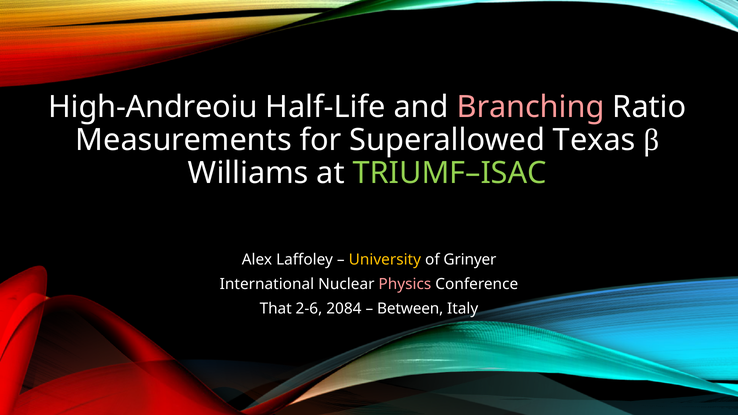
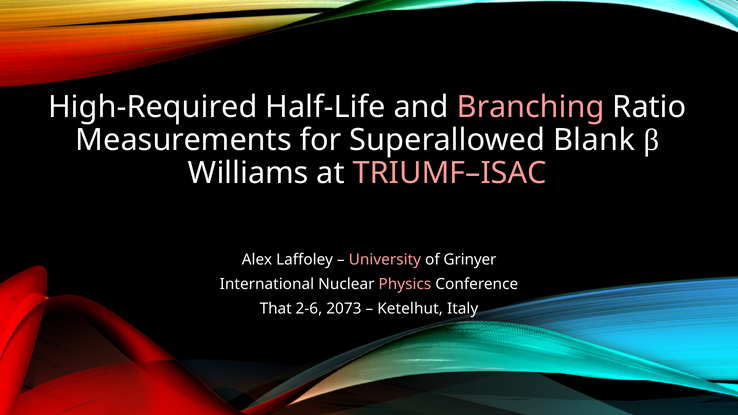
High-Andreoiu: High-Andreoiu -> High-Required (153, 107)
Texas: Texas -> Blank (594, 140)
TRIUMF–ISAC colour: light green -> pink (450, 173)
University colour: yellow -> pink (385, 260)
2084: 2084 -> 2073 (344, 309)
Between: Between -> Ketelhut (410, 309)
